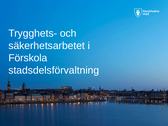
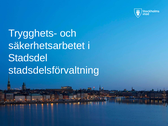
Förskola: Förskola -> Stadsdel (28, 58)
